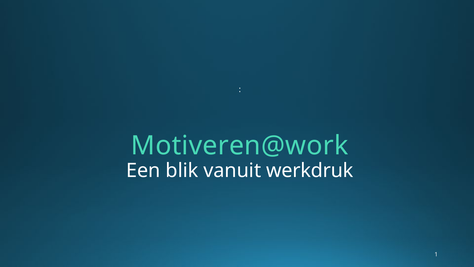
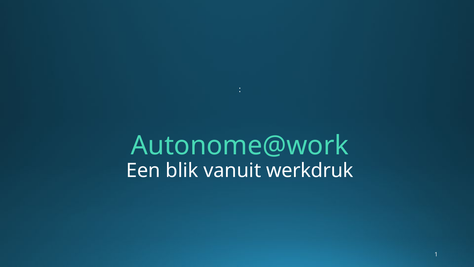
Motiveren@work: Motiveren@work -> Autonome@work (240, 145)
